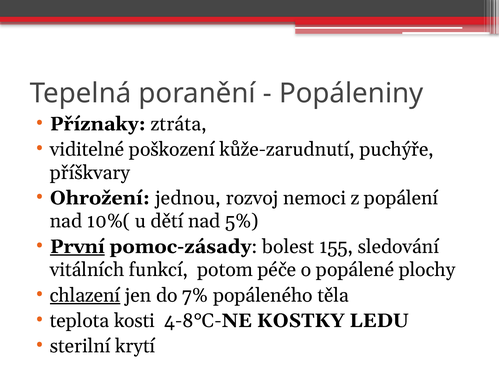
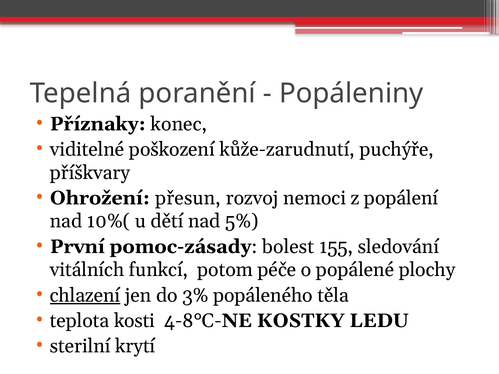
ztráta: ztráta -> konec (179, 124)
jednou: jednou -> přesun (188, 198)
První underline: present -> none (77, 247)
7%: 7% -> 3% (195, 295)
